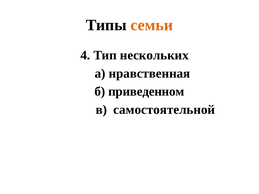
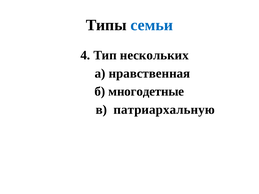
семьи colour: orange -> blue (152, 25)
приведенном: приведенном -> многодетные (146, 92)
самостоятельной: самостоятельной -> патриархальную (164, 110)
